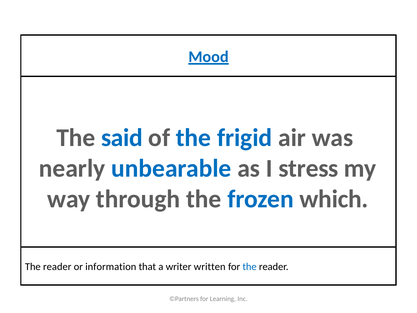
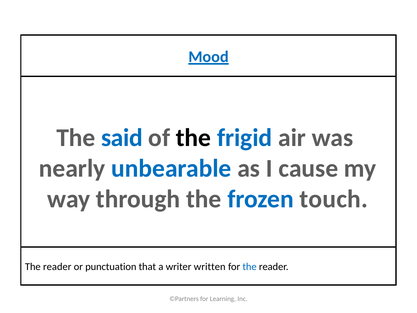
the colour: blue -> black (193, 138)
stress: stress -> cause (308, 168)
which: which -> touch (334, 199)
information: information -> punctuation (111, 267)
